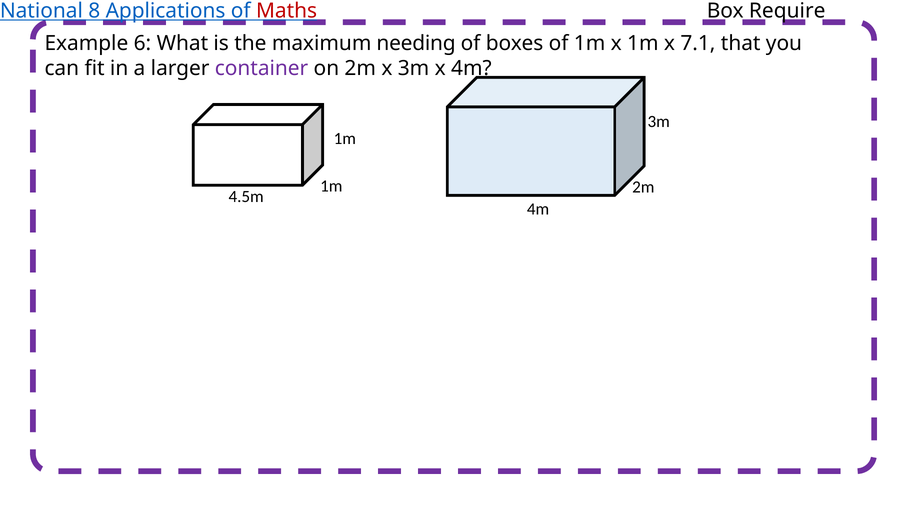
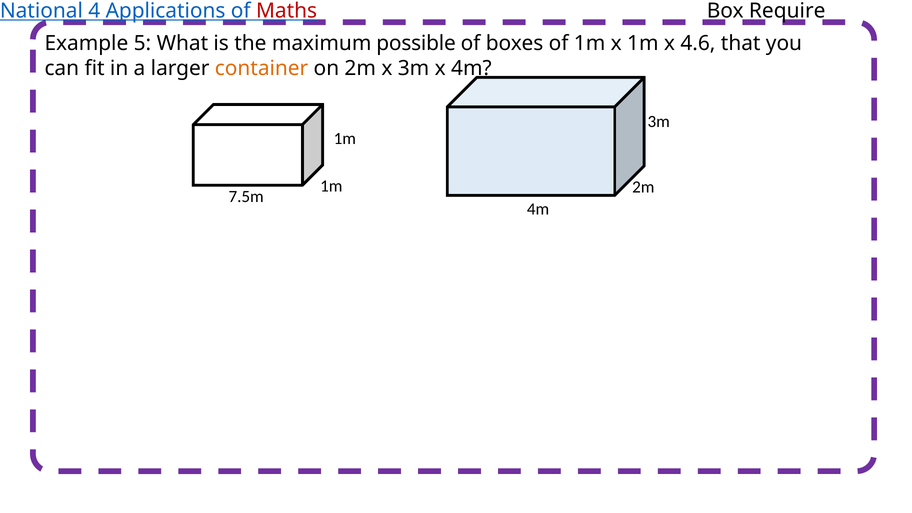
8: 8 -> 4 (94, 11)
6: 6 -> 5 (142, 43)
needing: needing -> possible (416, 43)
7.1: 7.1 -> 4.6 (698, 43)
container colour: purple -> orange (262, 68)
4.5m: 4.5m -> 7.5m (246, 197)
